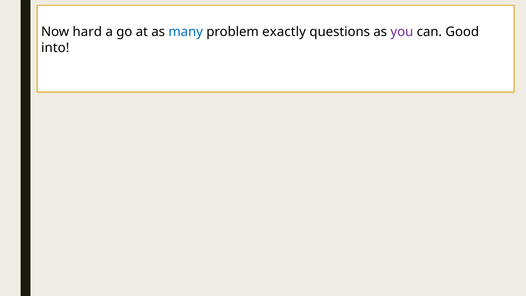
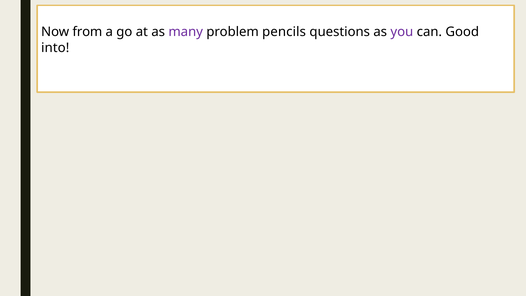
hard: hard -> from (87, 32)
many colour: blue -> purple (186, 32)
exactly: exactly -> pencils (284, 32)
